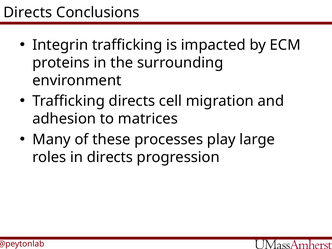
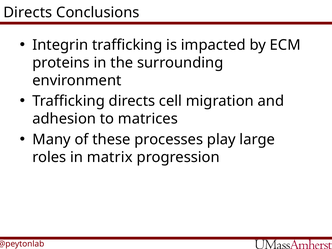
in directs: directs -> matrix (110, 157)
